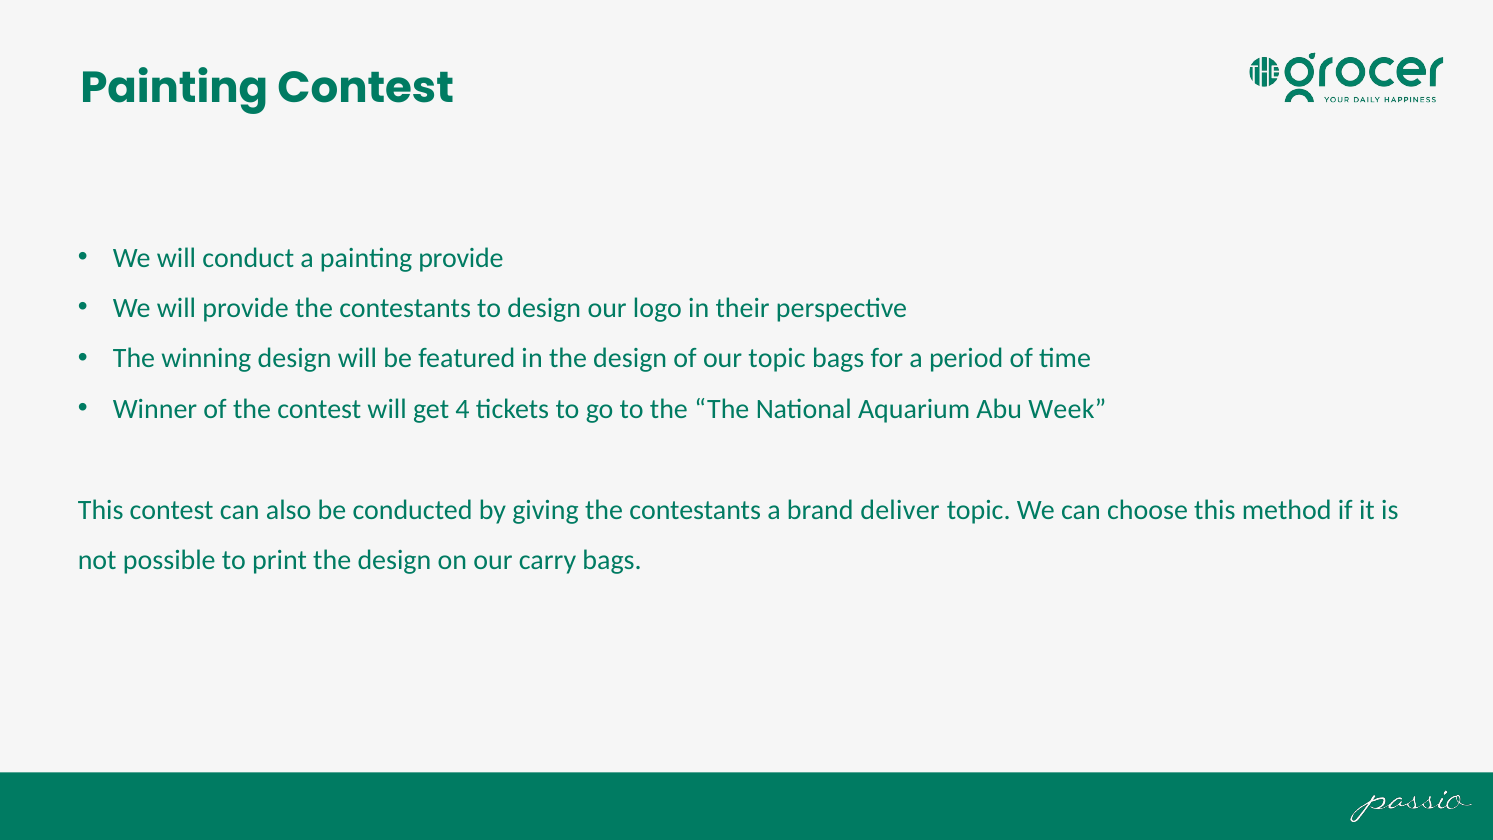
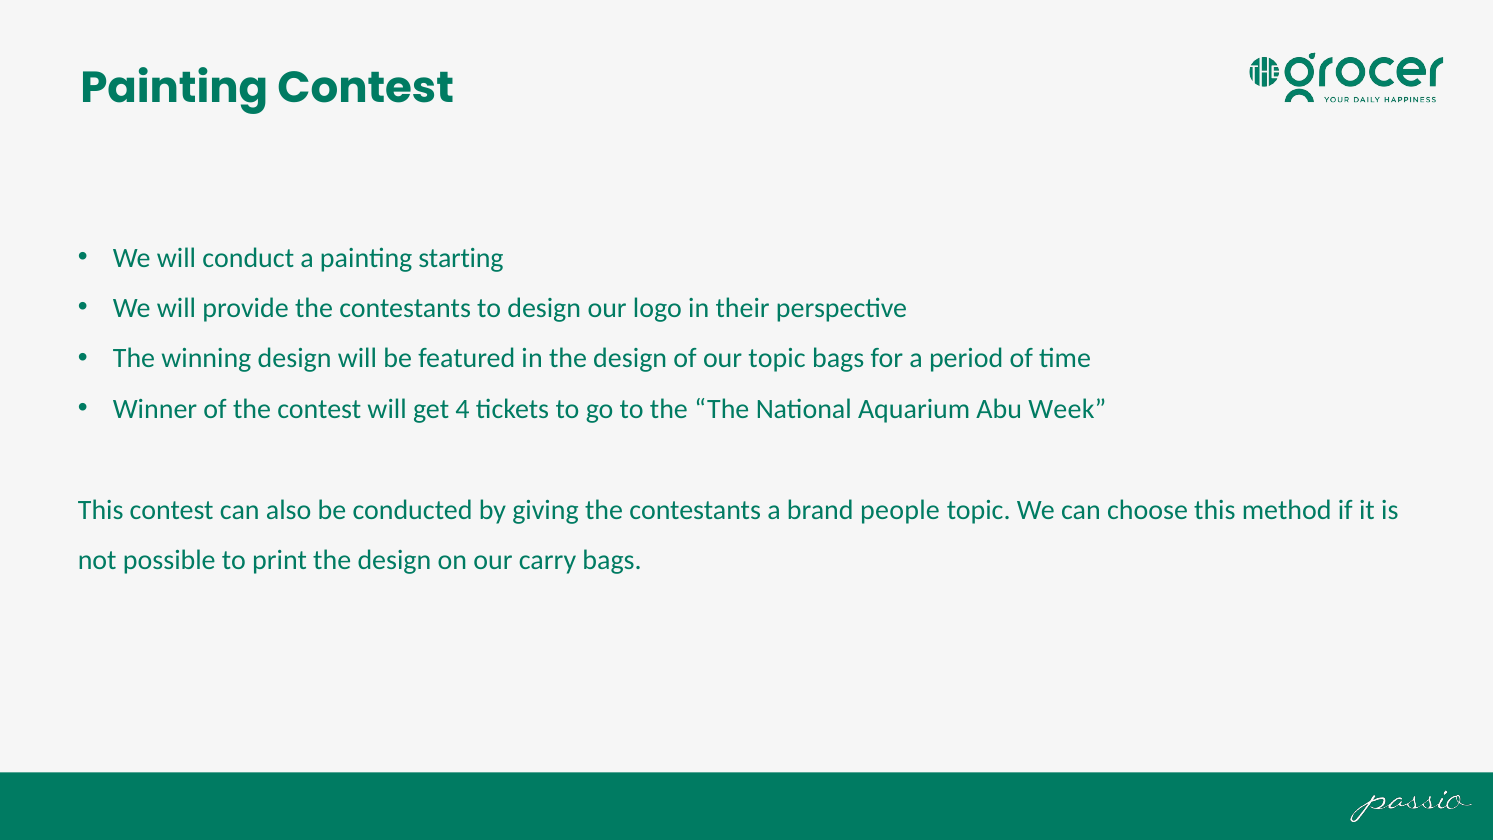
painting provide: provide -> starting (461, 258)
deliver: deliver -> people (900, 510)
